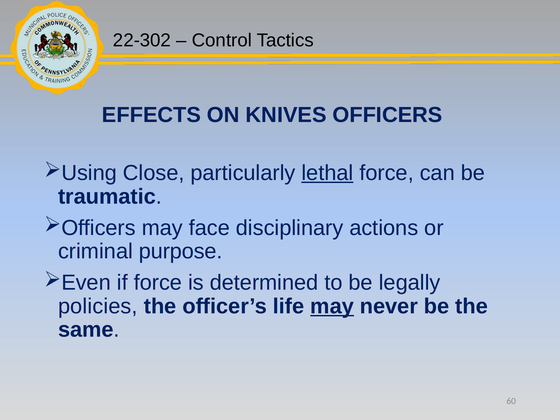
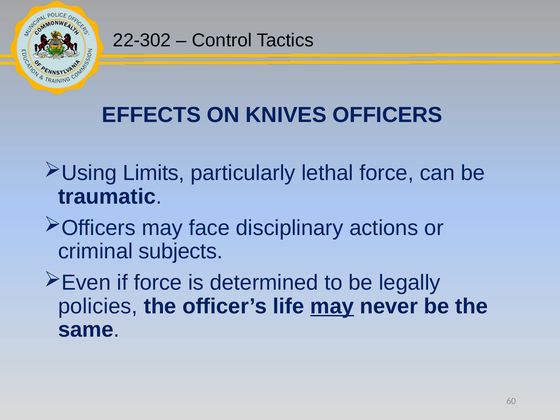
Close: Close -> Limits (154, 173)
lethal underline: present -> none (327, 173)
purpose: purpose -> subjects (181, 251)
